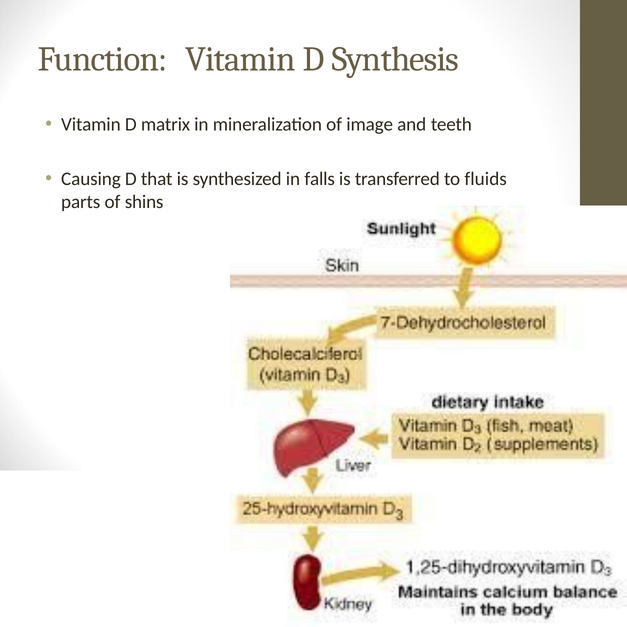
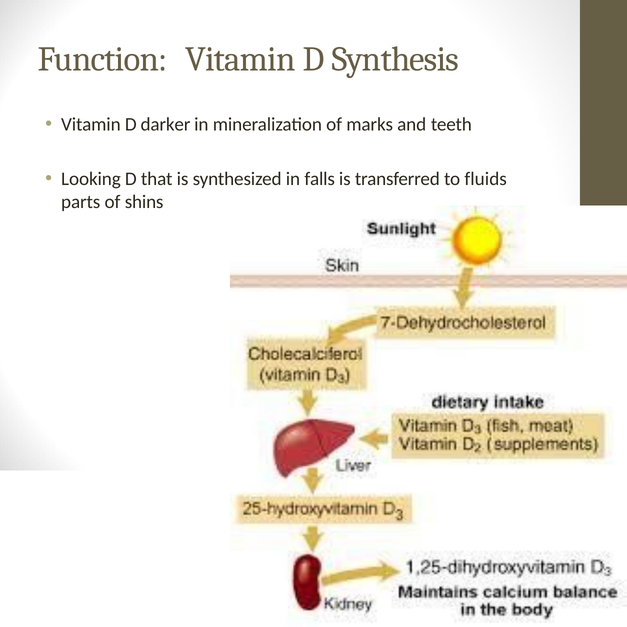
matrix: matrix -> darker (166, 125)
image: image -> marks (370, 125)
Causing: Causing -> Looking (91, 179)
